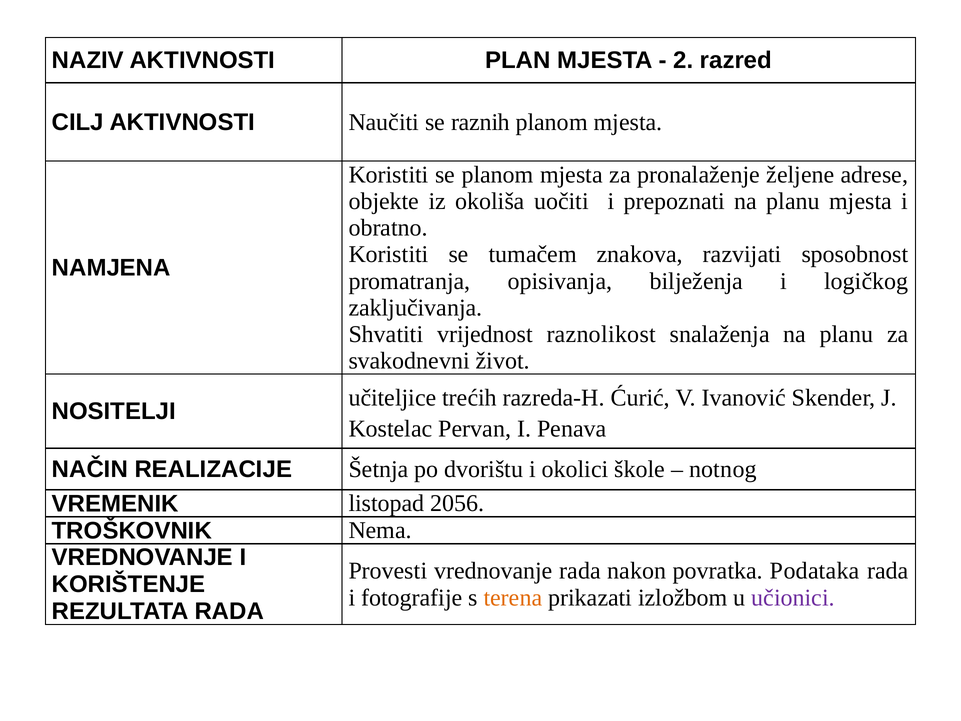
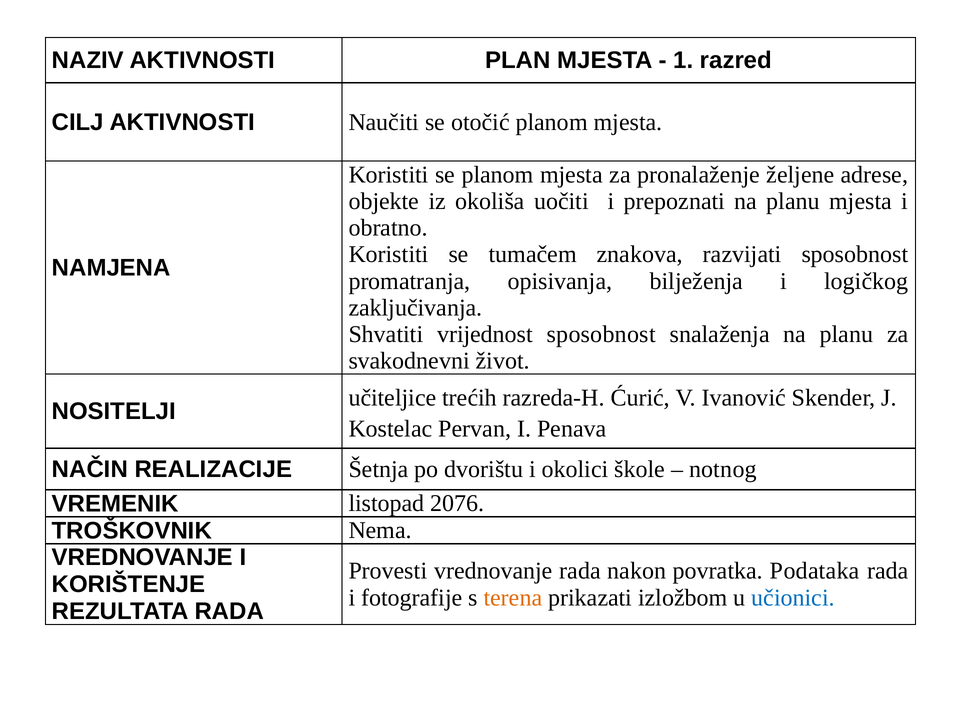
2: 2 -> 1 (683, 61)
raznih: raznih -> otočić (480, 122)
vrijednost raznolikost: raznolikost -> sposobnost (601, 334)
2056: 2056 -> 2076 (457, 503)
učionici colour: purple -> blue (793, 597)
